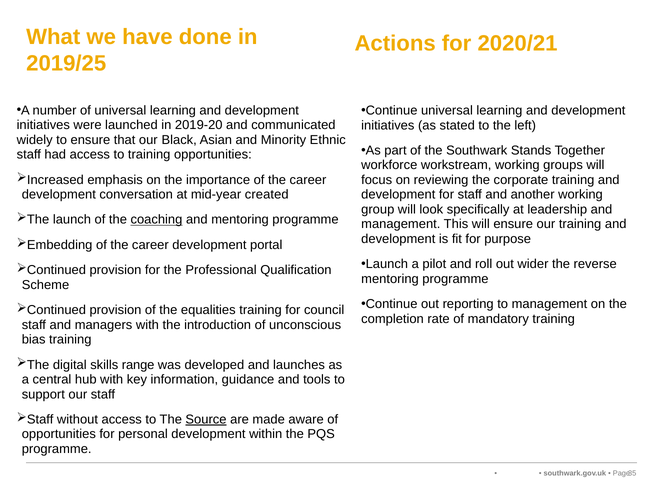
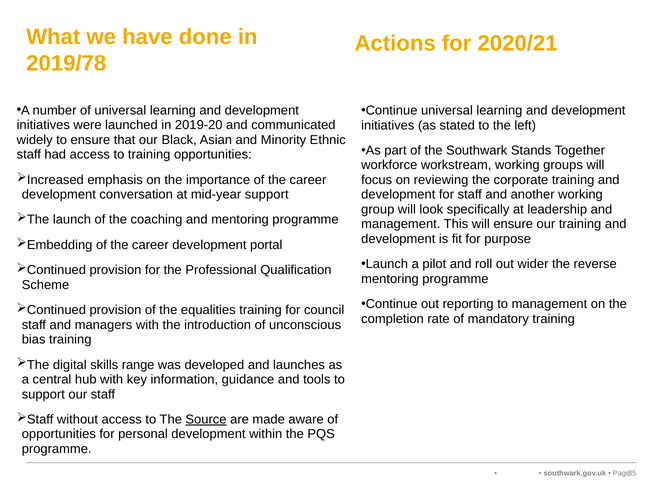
2019/25: 2019/25 -> 2019/78 (66, 64)
mid-year created: created -> support (267, 195)
coaching underline: present -> none (156, 220)
